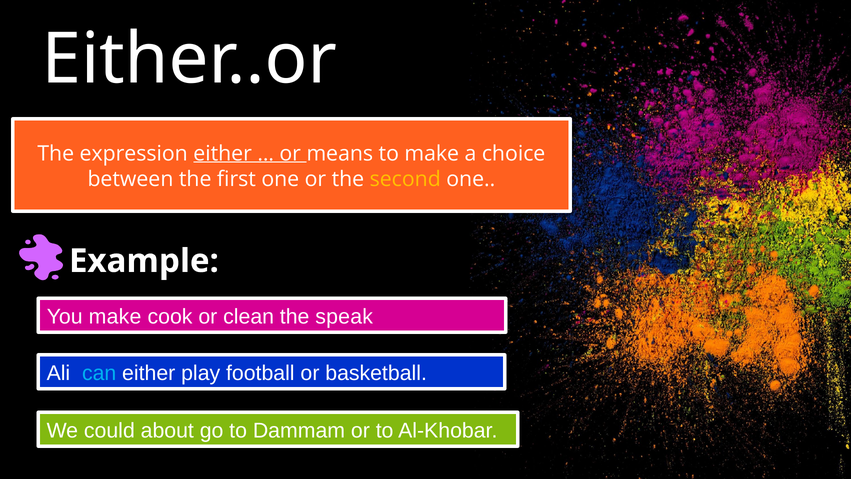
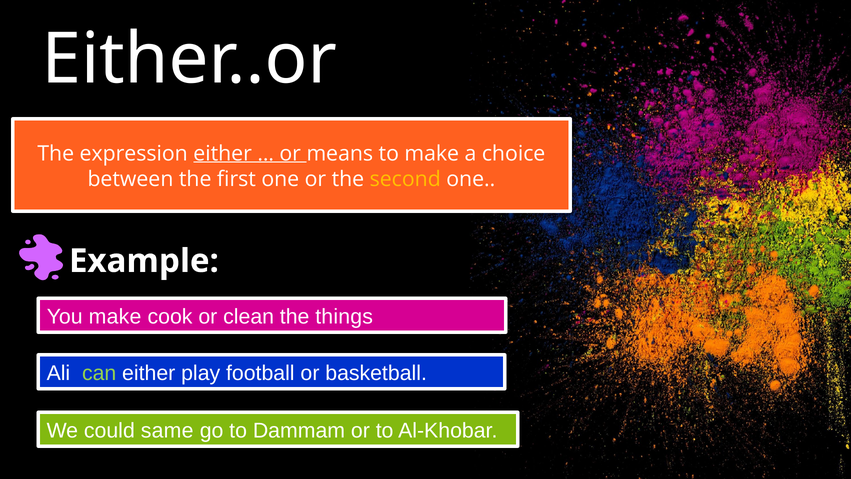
speak: speak -> things (344, 317)
can colour: light blue -> light green (99, 373)
about: about -> same (167, 431)
